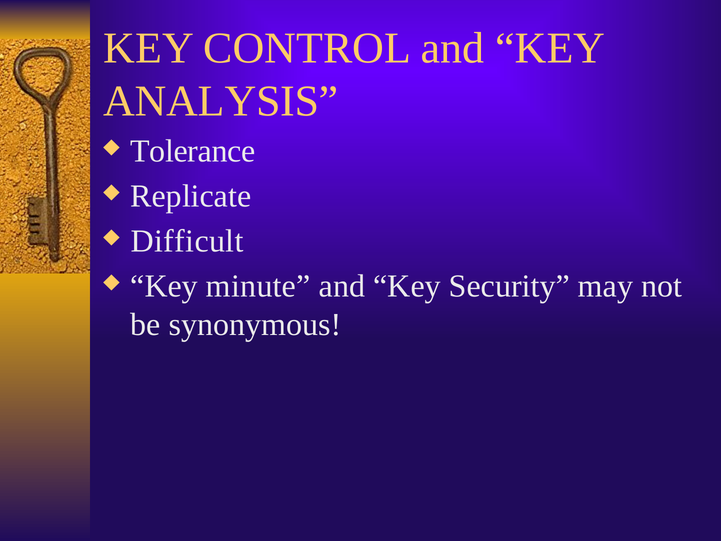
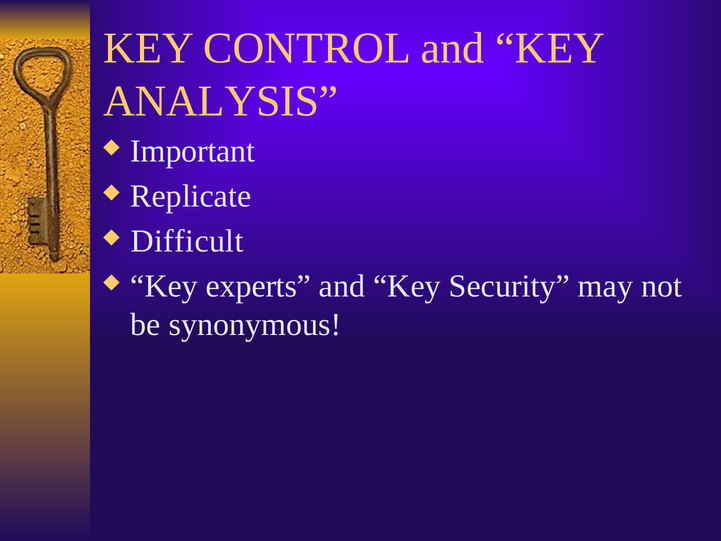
Tolerance: Tolerance -> Important (193, 151)
minute: minute -> experts (259, 286)
